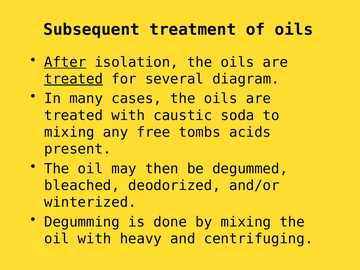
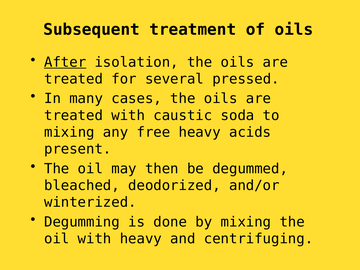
treated underline: present -> none (74, 79)
diagram: diagram -> pressed (246, 79)
free tombs: tombs -> heavy (200, 132)
